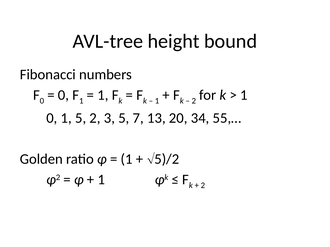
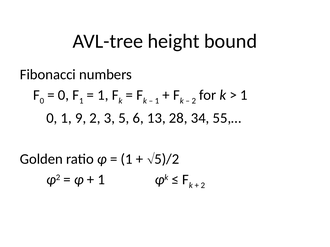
1 5: 5 -> 9 (81, 118)
7: 7 -> 6 (138, 118)
20: 20 -> 28 (178, 118)
